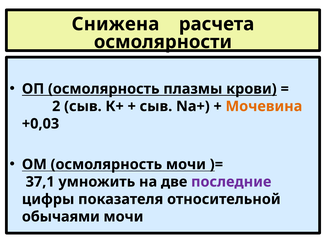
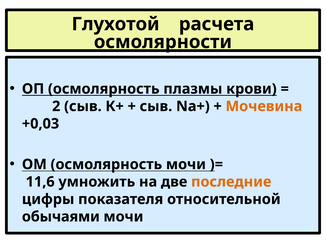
Снижена: Снижена -> Глухотой (116, 24)
37,1: 37,1 -> 11,6 (40, 181)
последние colour: purple -> orange (231, 181)
